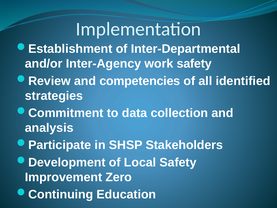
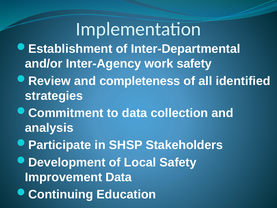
competencies: competencies -> completeness (140, 81)
Improvement Zero: Zero -> Data (119, 177)
